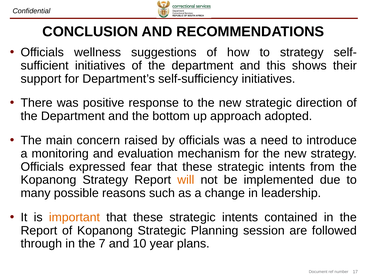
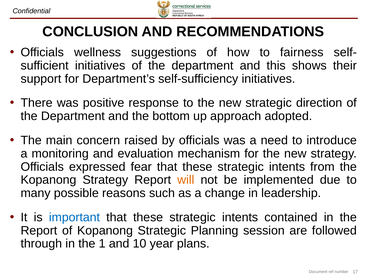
to strategy: strategy -> fairness (302, 52)
important colour: orange -> blue (74, 218)
7: 7 -> 1 (102, 244)
